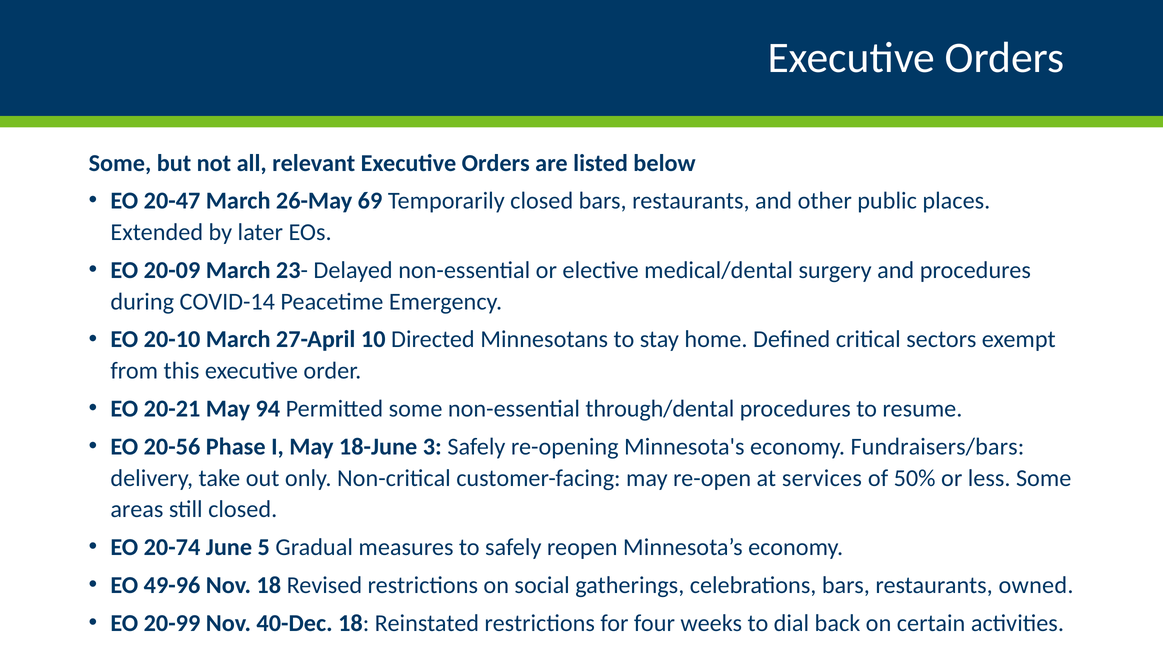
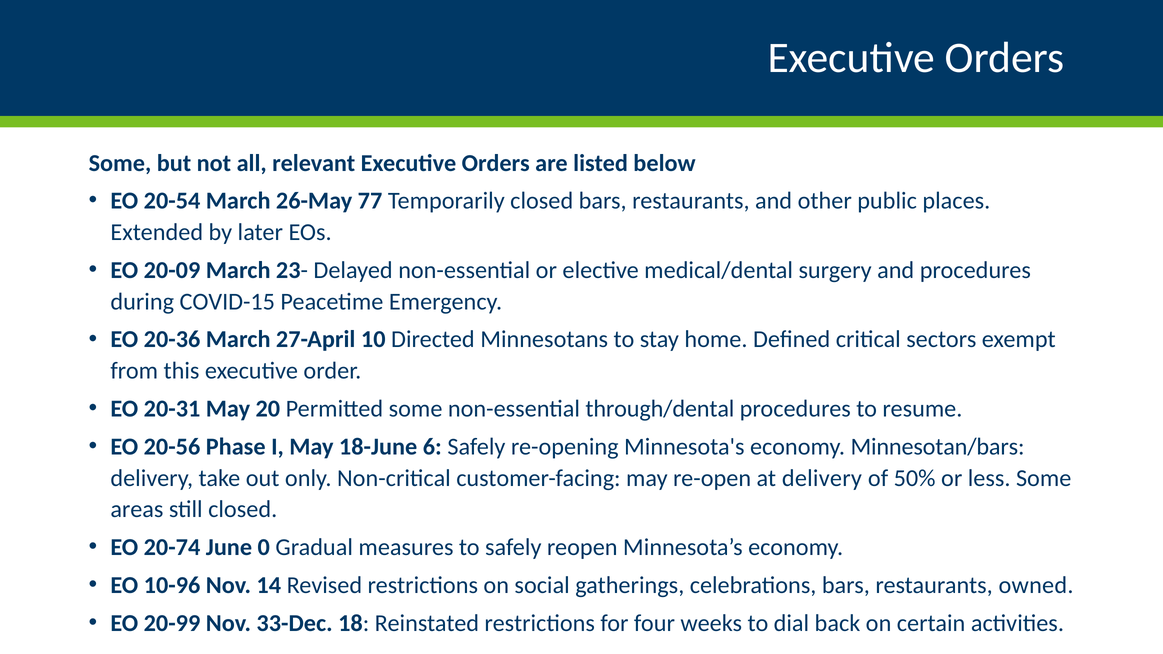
20-47: 20-47 -> 20-54 (172, 201)
69: 69 -> 77 (370, 201)
COVID-14: COVID-14 -> COVID-15 (227, 302)
20-10: 20-10 -> 20-36 (172, 340)
20-21: 20-21 -> 20-31 (172, 409)
94: 94 -> 20 (268, 409)
3: 3 -> 6 (432, 447)
Fundraisers/bars: Fundraisers/bars -> Minnesotan/bars (937, 447)
at services: services -> delivery (822, 478)
5: 5 -> 0 (264, 547)
49-96: 49-96 -> 10-96 (172, 585)
Nov 18: 18 -> 14 (269, 585)
40-Dec: 40-Dec -> 33-Dec (295, 623)
